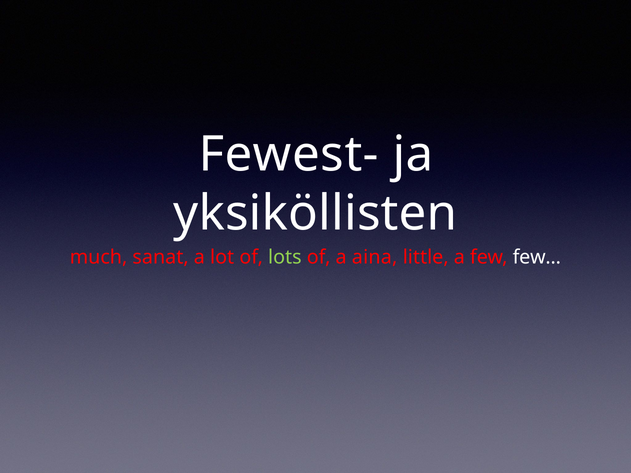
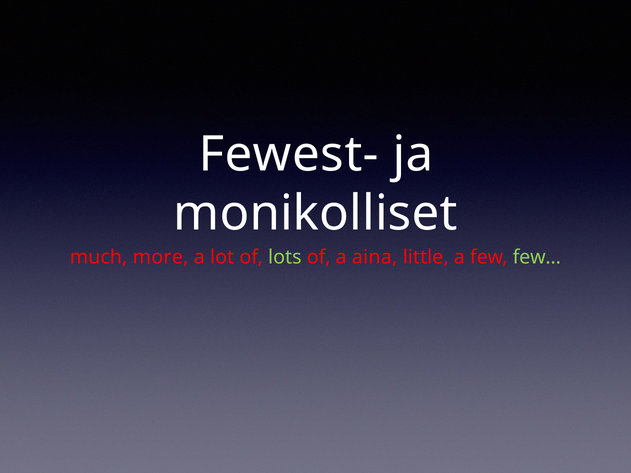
yksiköllisten: yksiköllisten -> monikolliset (315, 214)
sanat: sanat -> more (161, 257)
few colour: white -> light green (537, 257)
